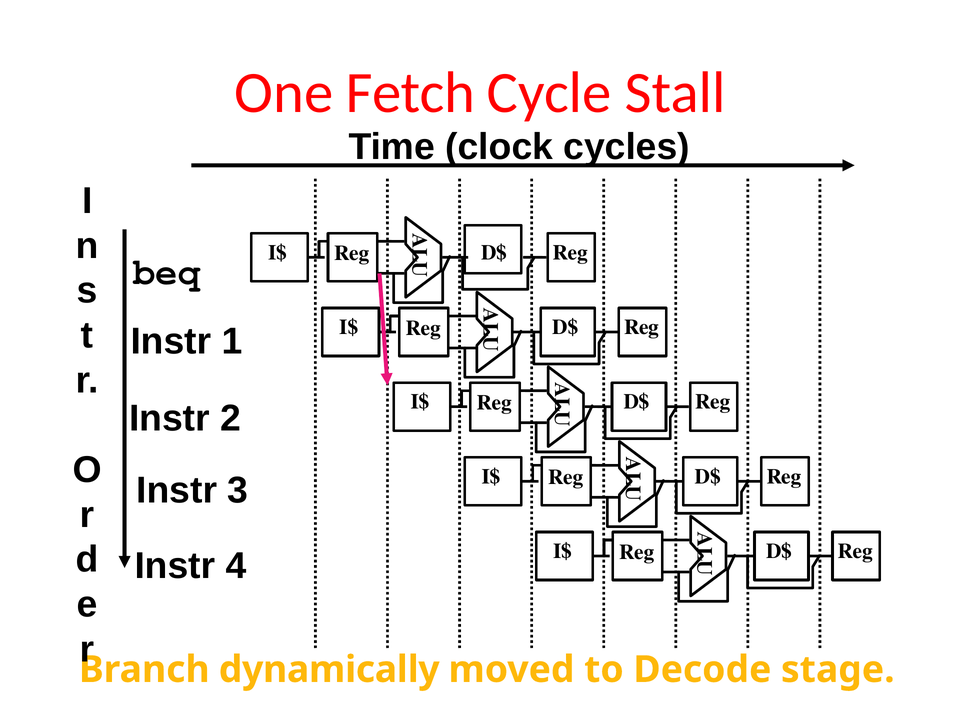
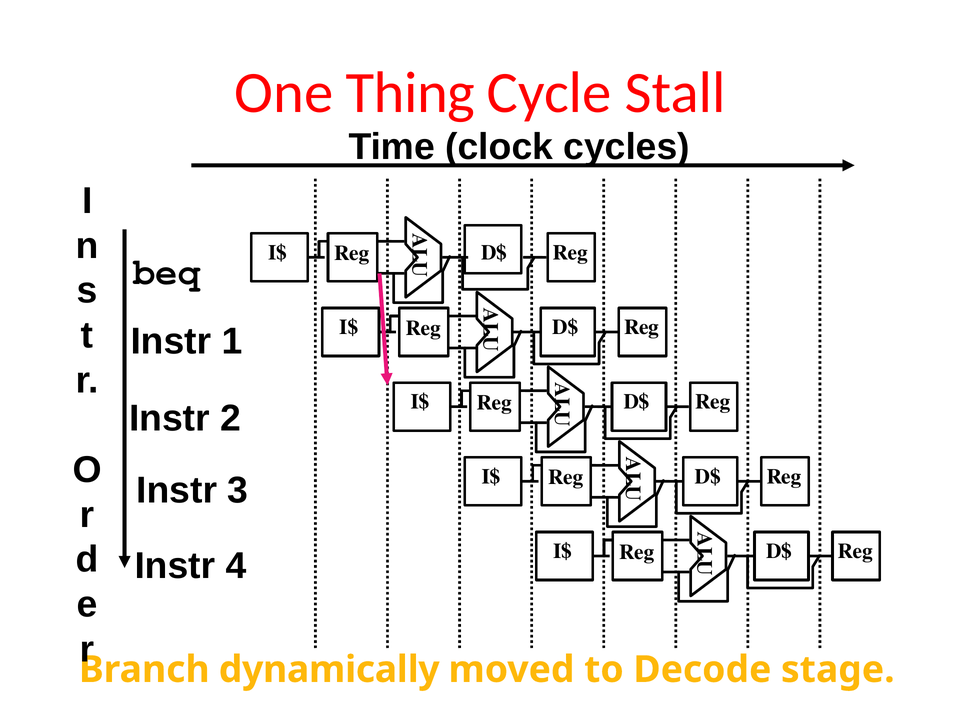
Fetch: Fetch -> Thing (410, 93)
